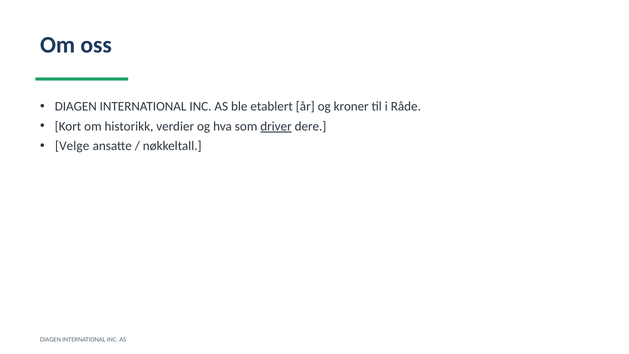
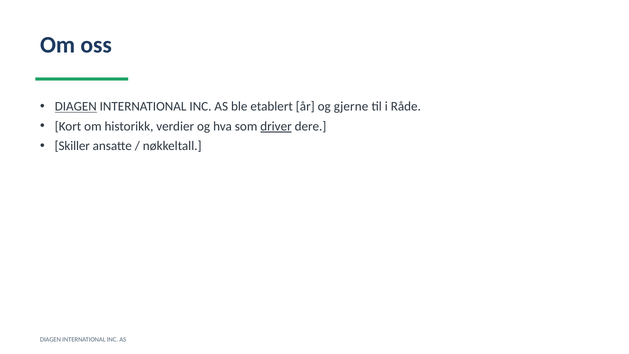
DIAGEN underline: none -> present (76, 107)
kroner: kroner -> gjerne (351, 107)
Velge: Velge -> Skiller (72, 146)
